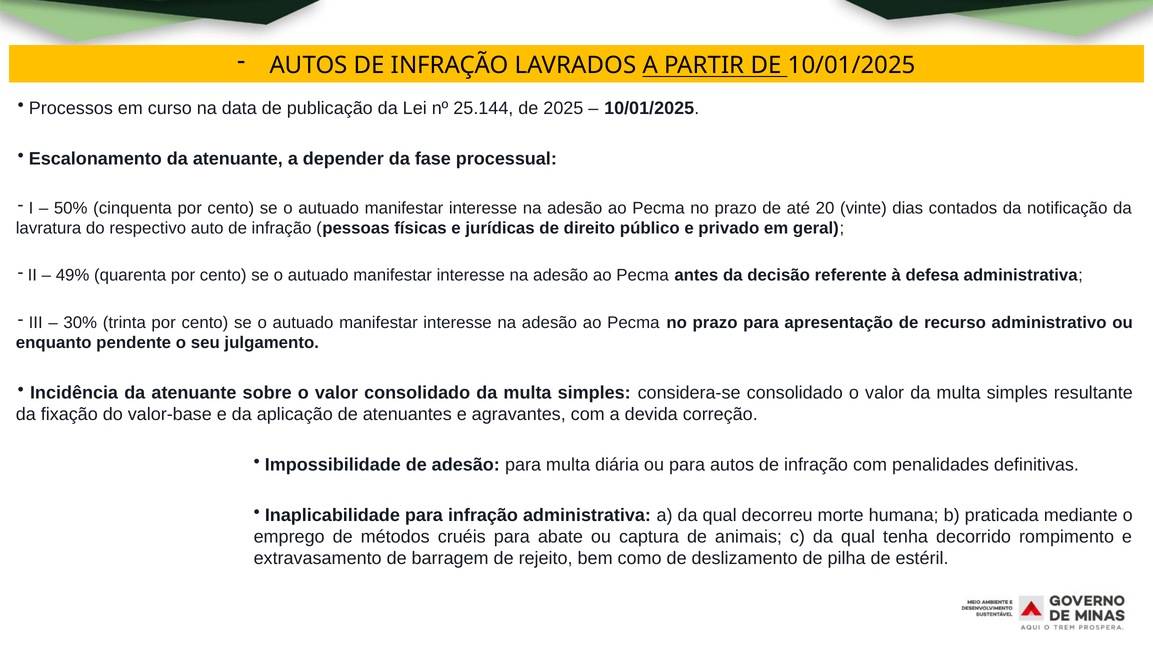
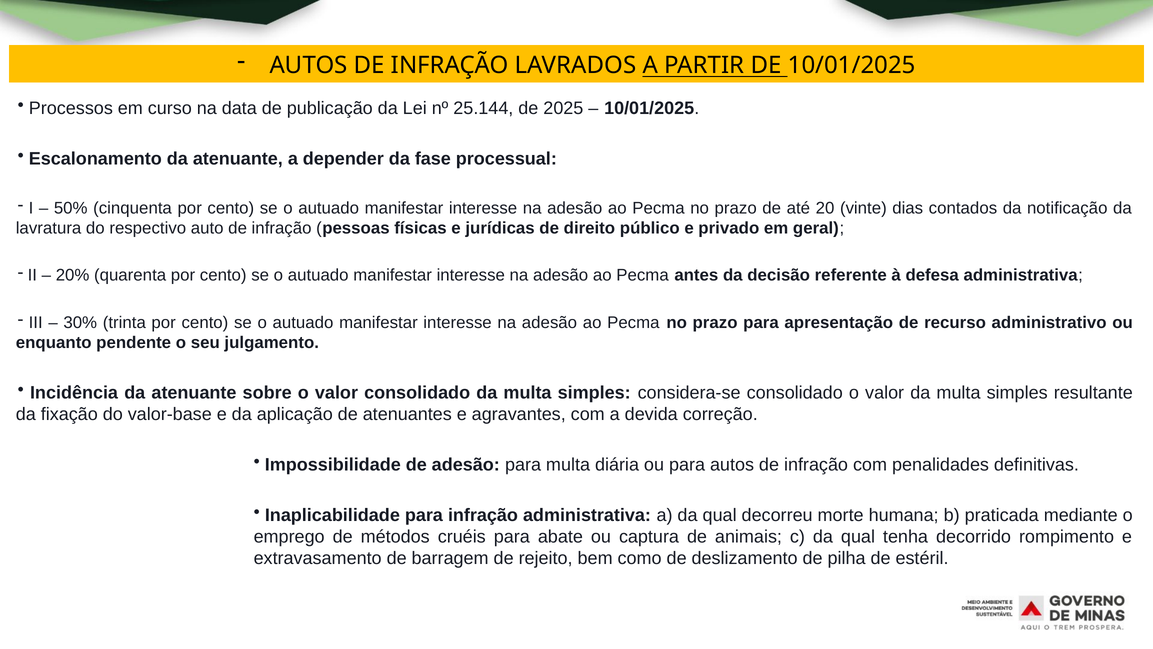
49%: 49% -> 20% (73, 275)
